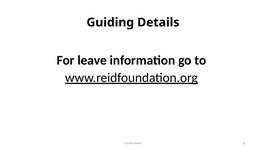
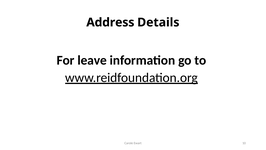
Guiding: Guiding -> Address (110, 22)
